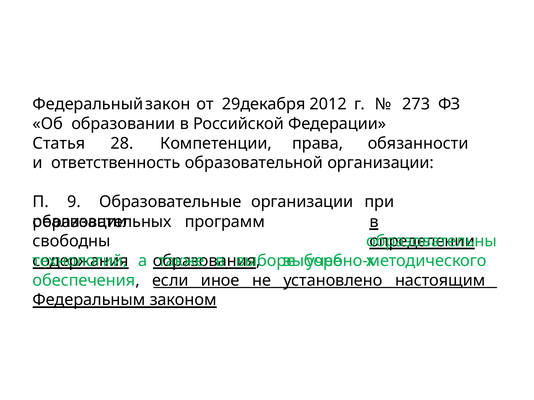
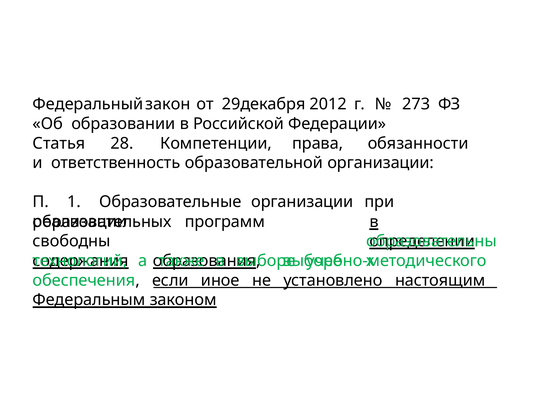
9: 9 -> 1 (74, 202)
